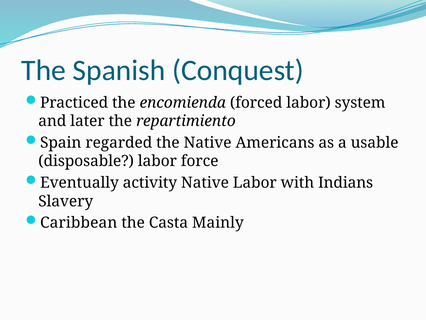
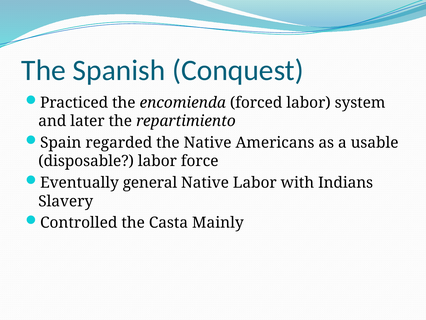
activity: activity -> general (150, 182)
Caribbean: Caribbean -> Controlled (79, 222)
